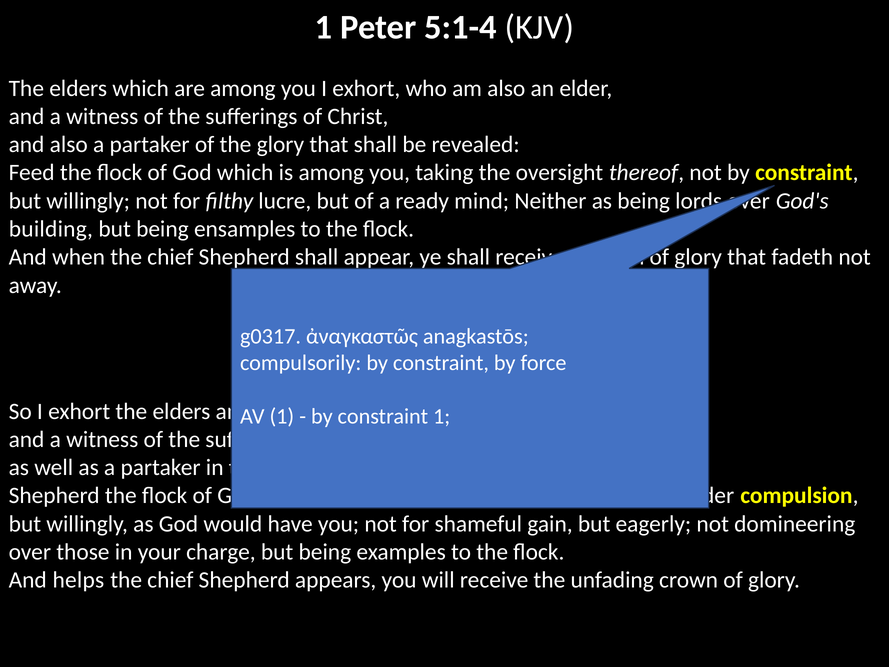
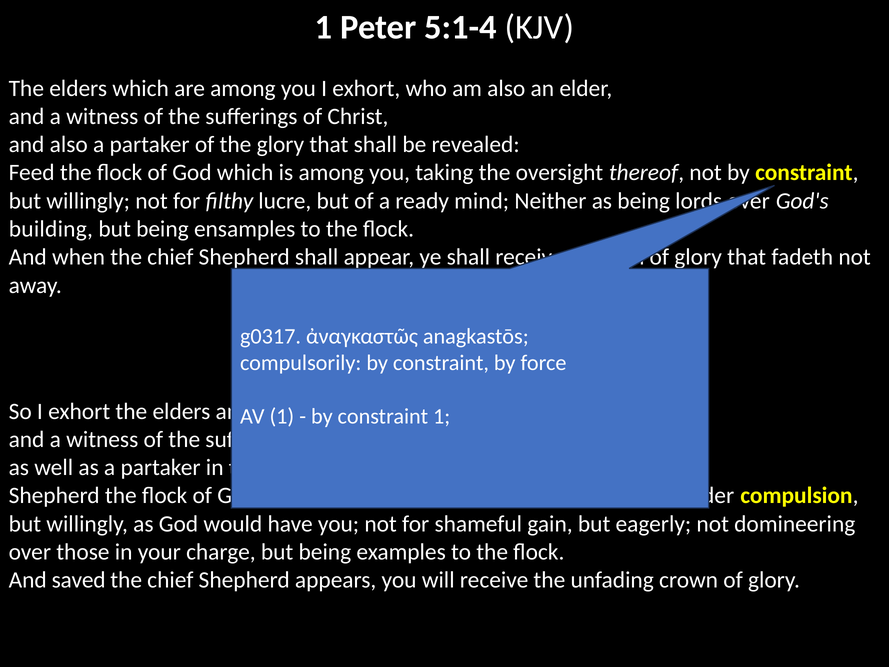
helps: helps -> saved (79, 580)
